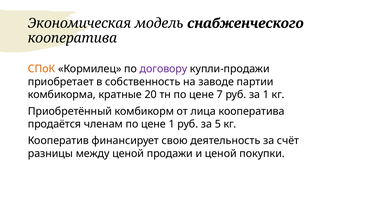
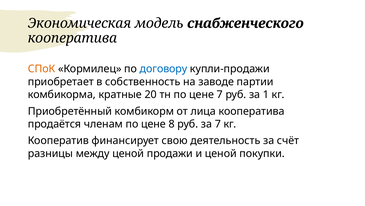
договору colour: purple -> blue (164, 69)
цене 1: 1 -> 8 (172, 124)
за 5: 5 -> 7 (218, 124)
